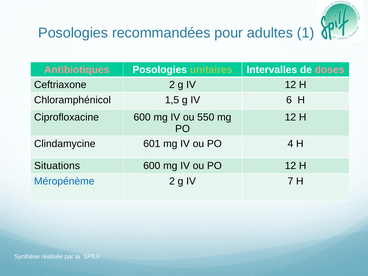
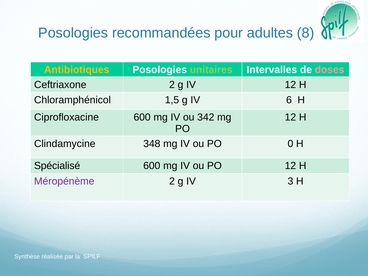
1: 1 -> 8 (306, 33)
Antibiotiques colour: pink -> yellow (77, 70)
550: 550 -> 342 (206, 117)
601: 601 -> 348 (152, 144)
4: 4 -> 0 (290, 144)
Situations: Situations -> Spécialisé (57, 166)
Méropénème colour: blue -> purple (64, 181)
7: 7 -> 3 (290, 181)
